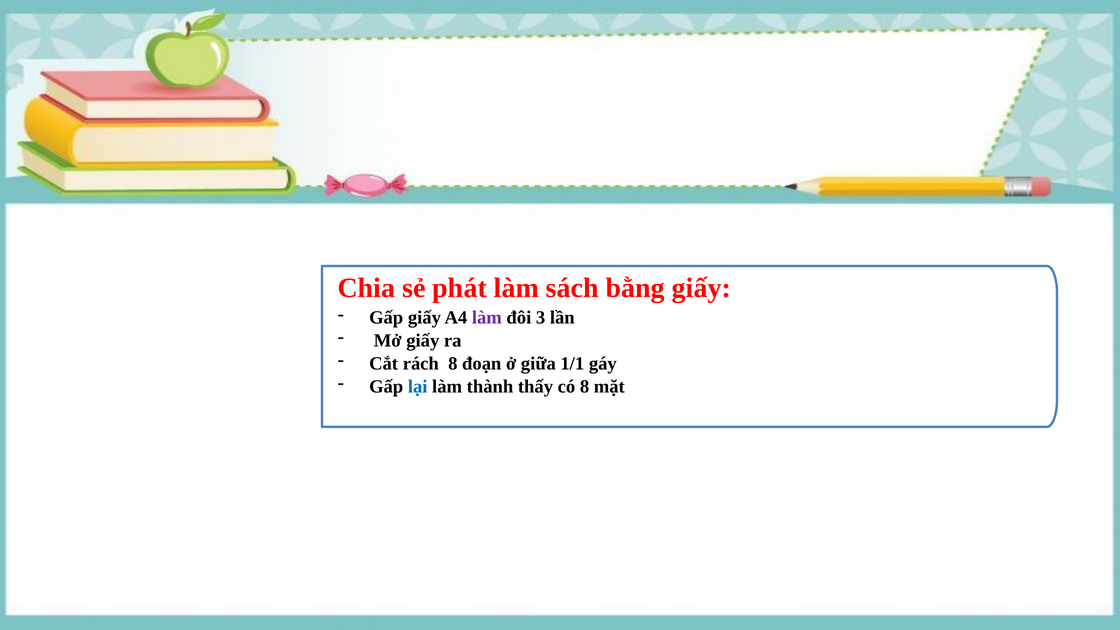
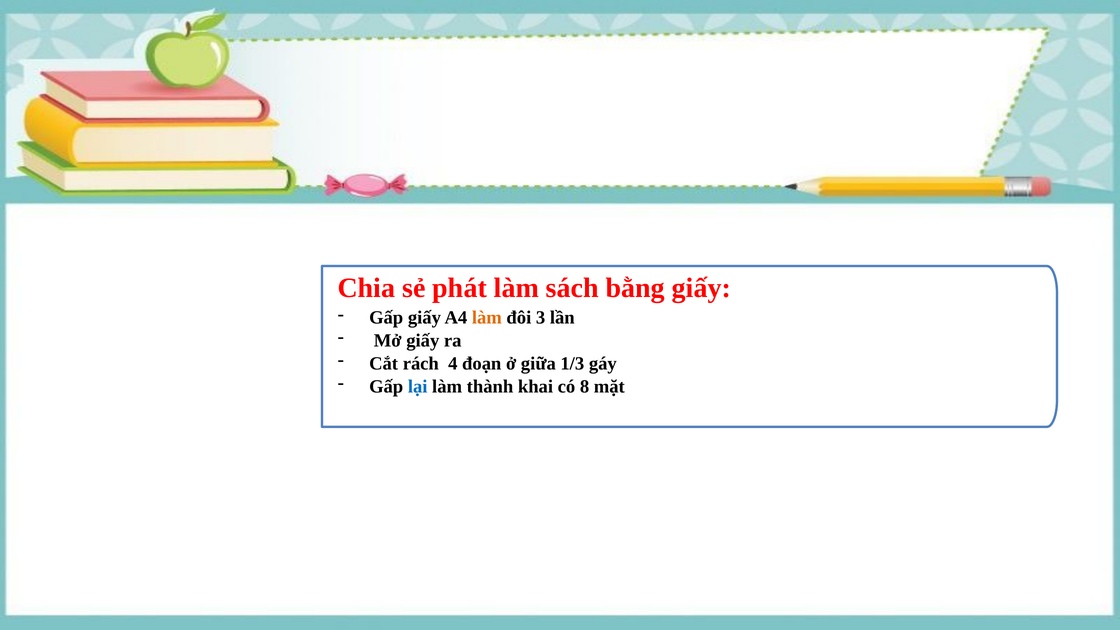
làm colour: purple -> orange (487, 318)
rách 8: 8 -> 4 (453, 364)
1/1: 1/1 -> 1/3 (572, 364)
thấy: thấy -> khai (536, 386)
